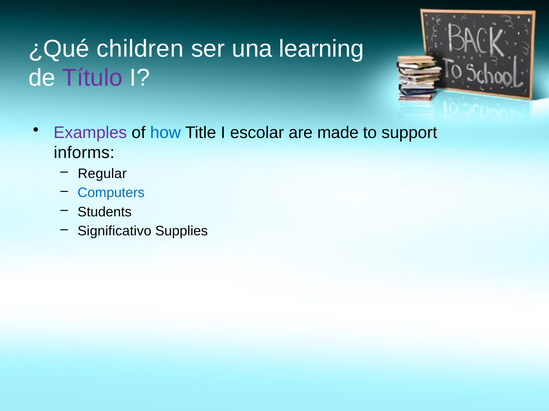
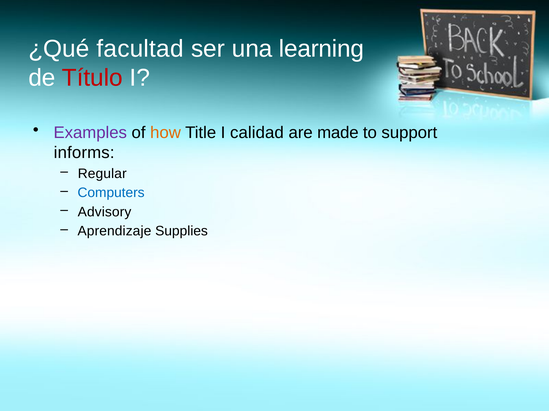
children: children -> facultad (140, 49)
Título colour: purple -> red (92, 78)
how colour: blue -> orange (165, 133)
escolar: escolar -> calidad (257, 133)
Students: Students -> Advisory (105, 212)
Significativo: Significativo -> Aprendizaje (114, 232)
